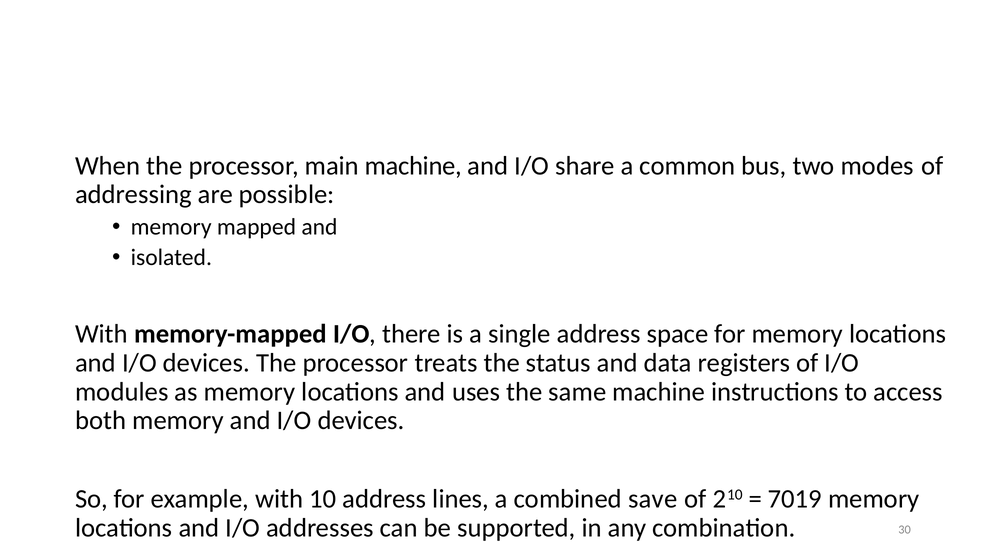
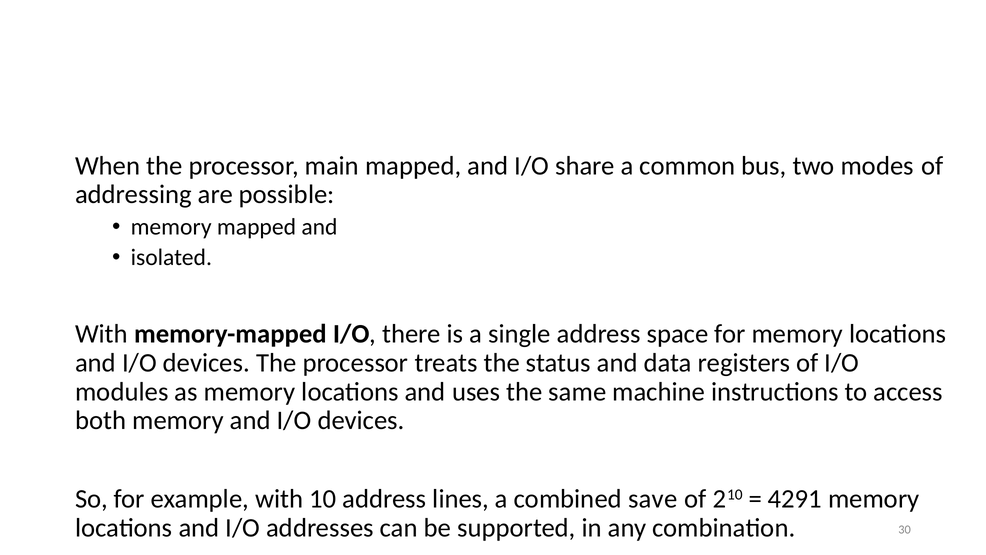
main machine: machine -> mapped (413, 166)
7019: 7019 -> 4291 (795, 499)
